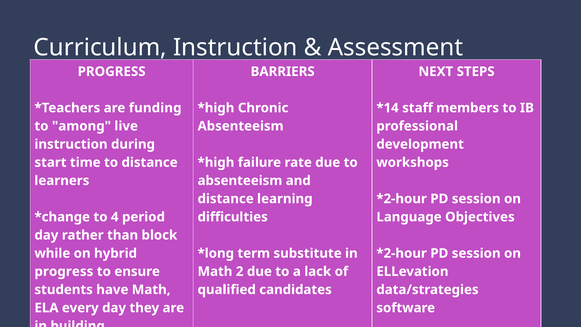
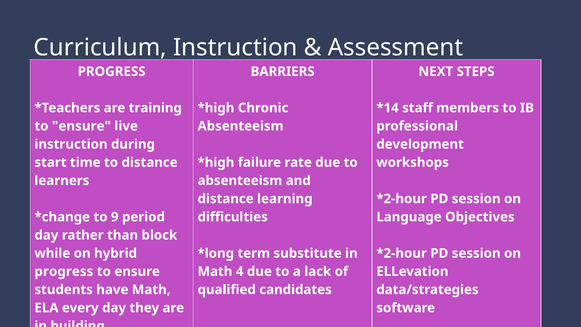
funding: funding -> training (155, 108)
among: among -> ensure (81, 126)
4: 4 -> 9 (115, 217)
2: 2 -> 4 (240, 271)
